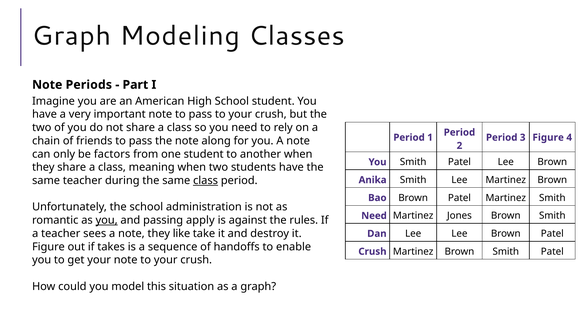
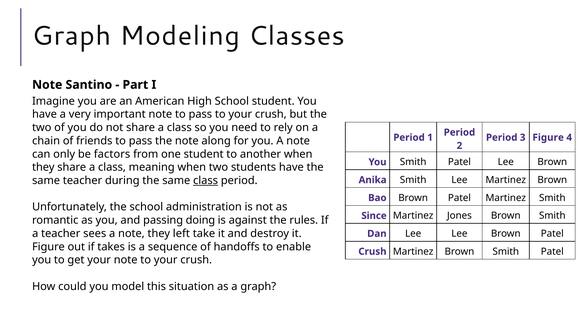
Periods: Periods -> Santino (89, 85)
Need: Need -> Since (374, 216)
you underline: present -> none (107, 220)
apply: apply -> doing (200, 220)
like: like -> left (181, 233)
